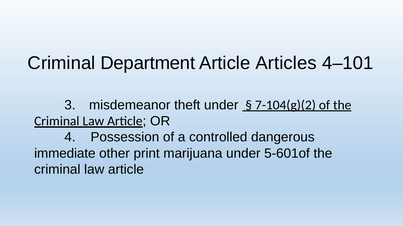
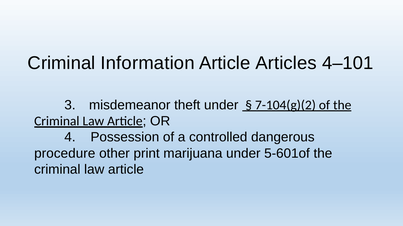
Department: Department -> Information (148, 63)
immediate: immediate -> procedure (65, 154)
